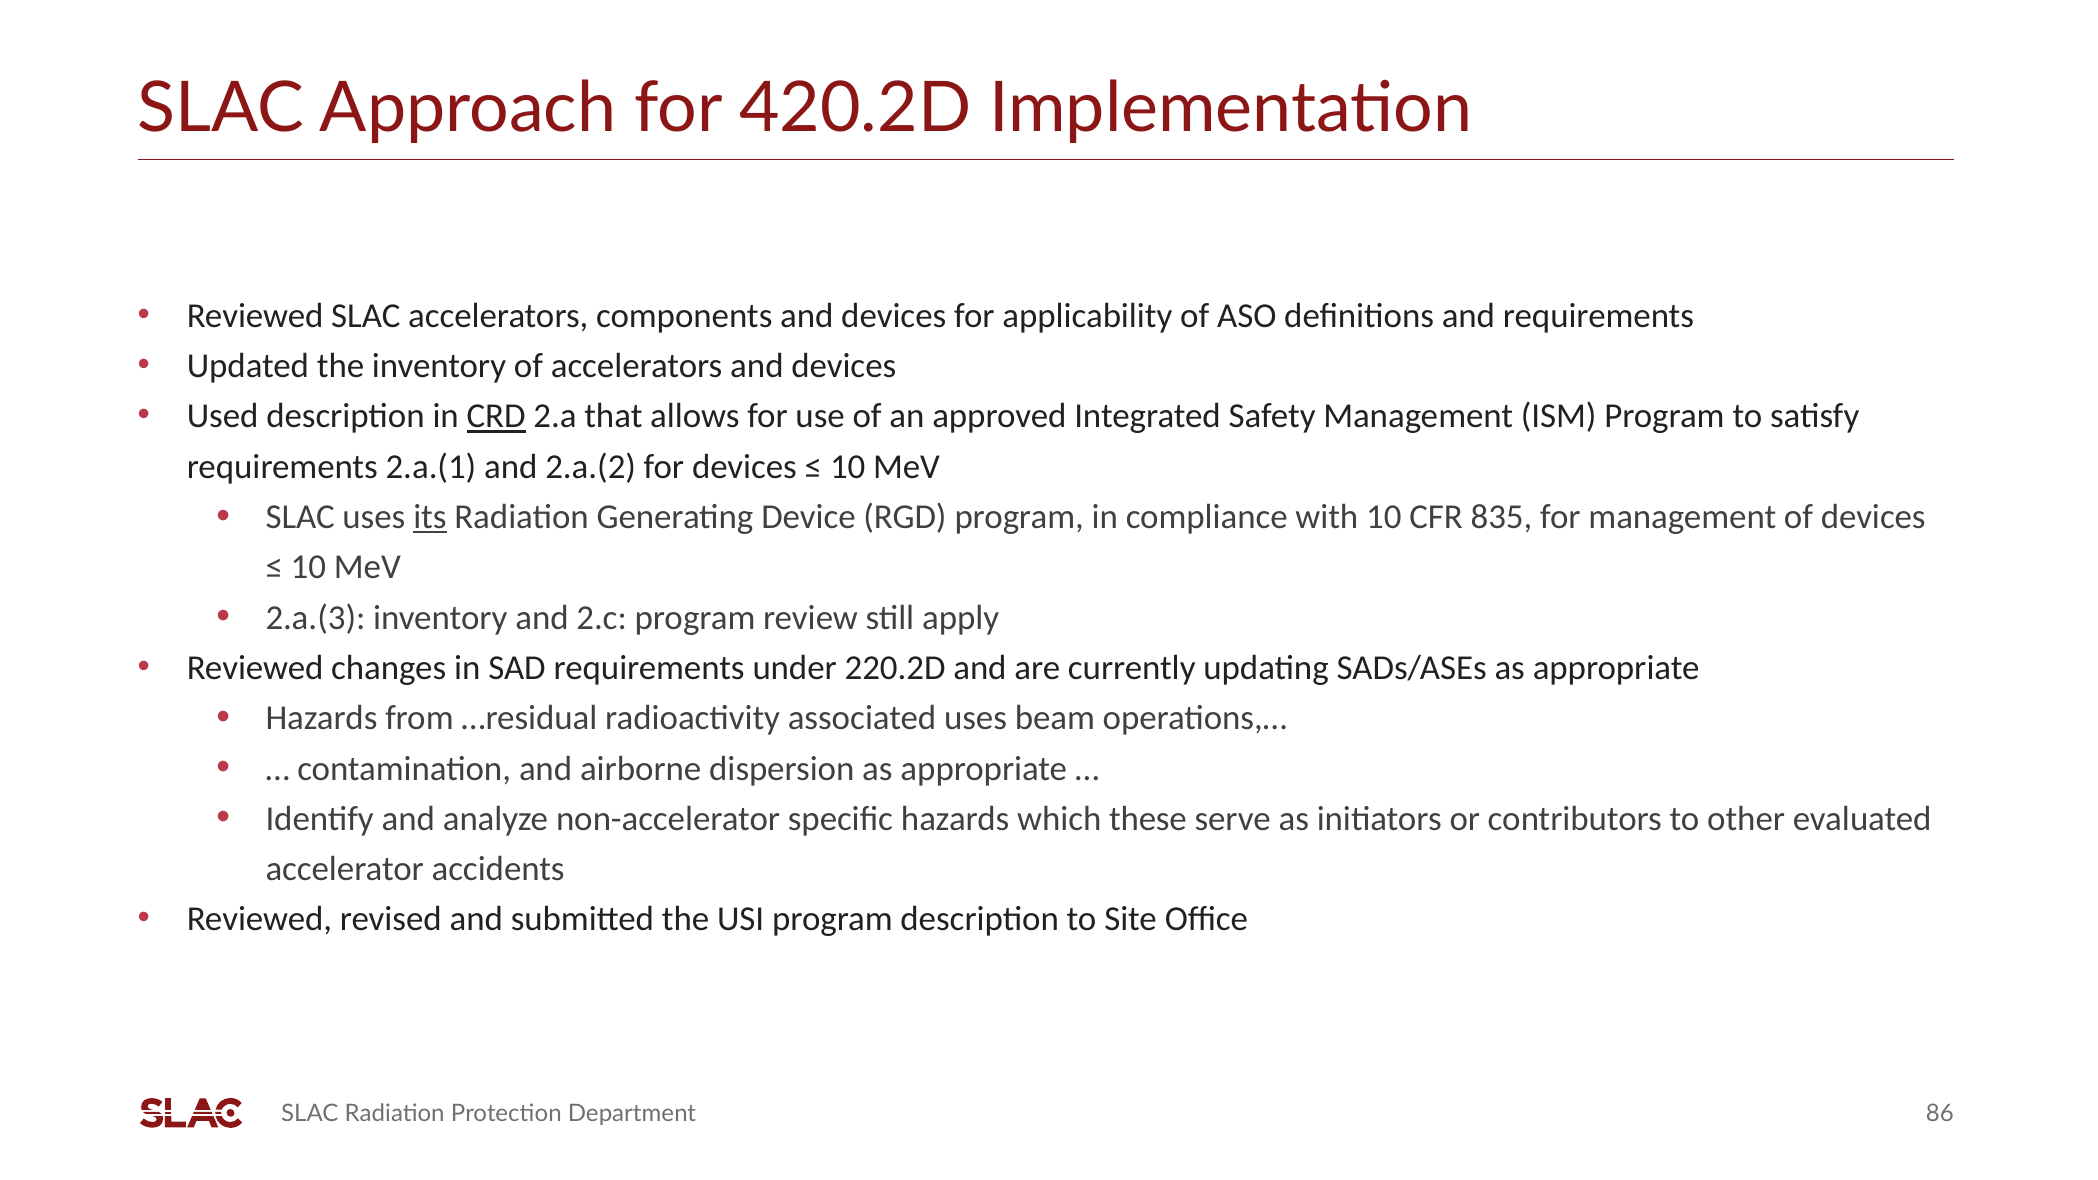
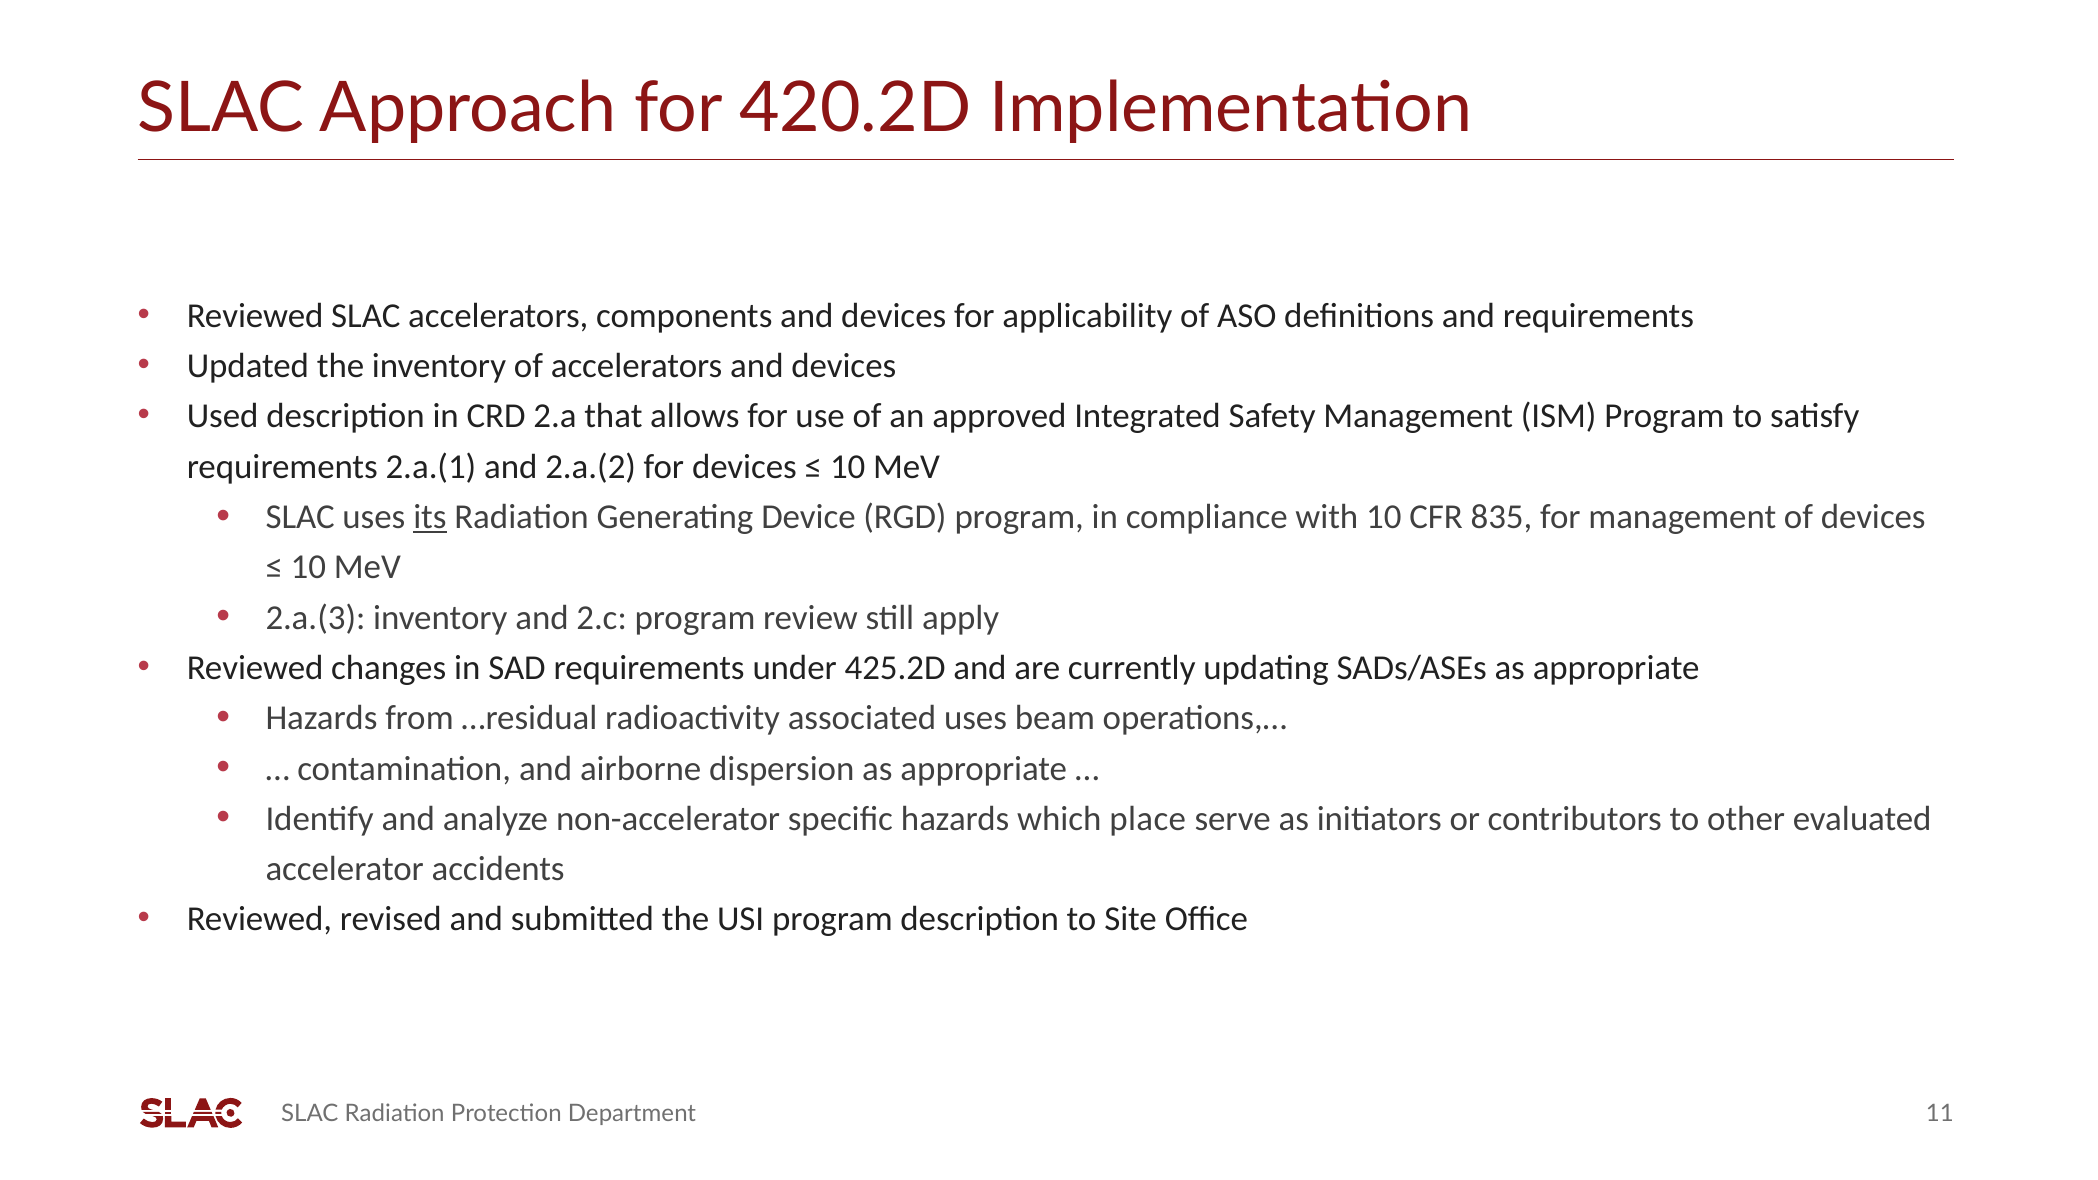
CRD underline: present -> none (496, 416)
220.2D: 220.2D -> 425.2D (895, 668)
these: these -> place (1148, 819)
86: 86 -> 11 (1940, 1114)
